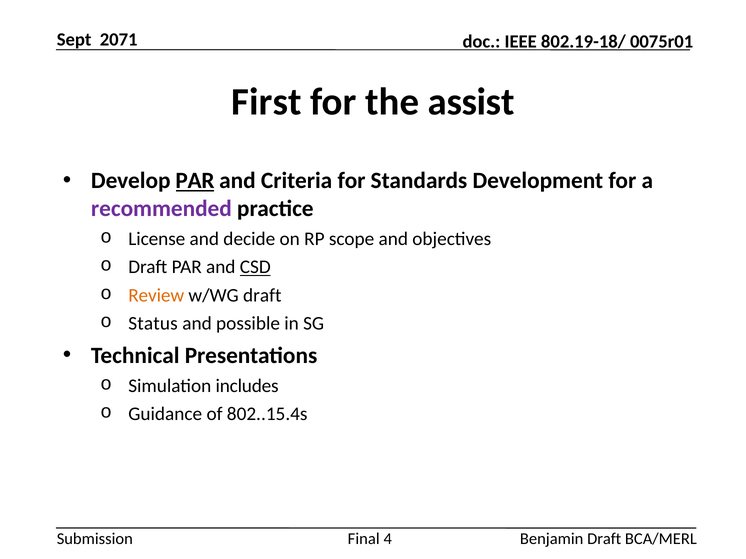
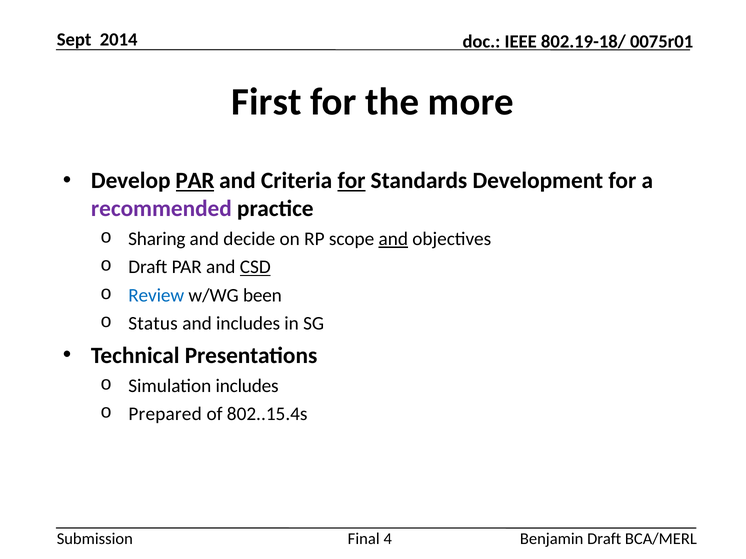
2071: 2071 -> 2014 (119, 40)
assist: assist -> more (471, 102)
for underline: none -> present (352, 181)
License: License -> Sharing (157, 239)
and underline: none -> present (393, 239)
Review colour: orange -> blue (156, 296)
w/WG draft: draft -> been (262, 296)
and possible: possible -> includes (248, 324)
Guidance: Guidance -> Prepared (165, 414)
